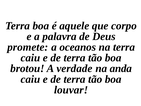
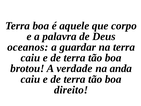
promete: promete -> oceanos (28, 47)
oceanos: oceanos -> guardar (78, 47)
louvar: louvar -> direito (71, 90)
